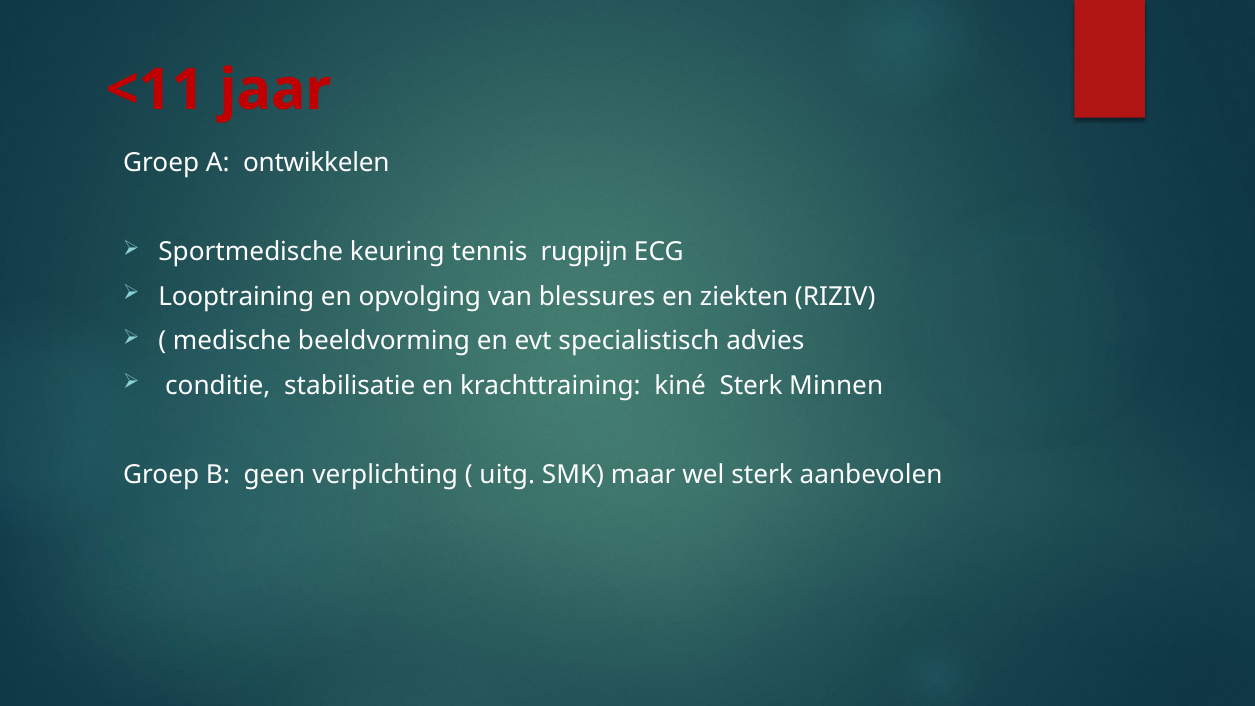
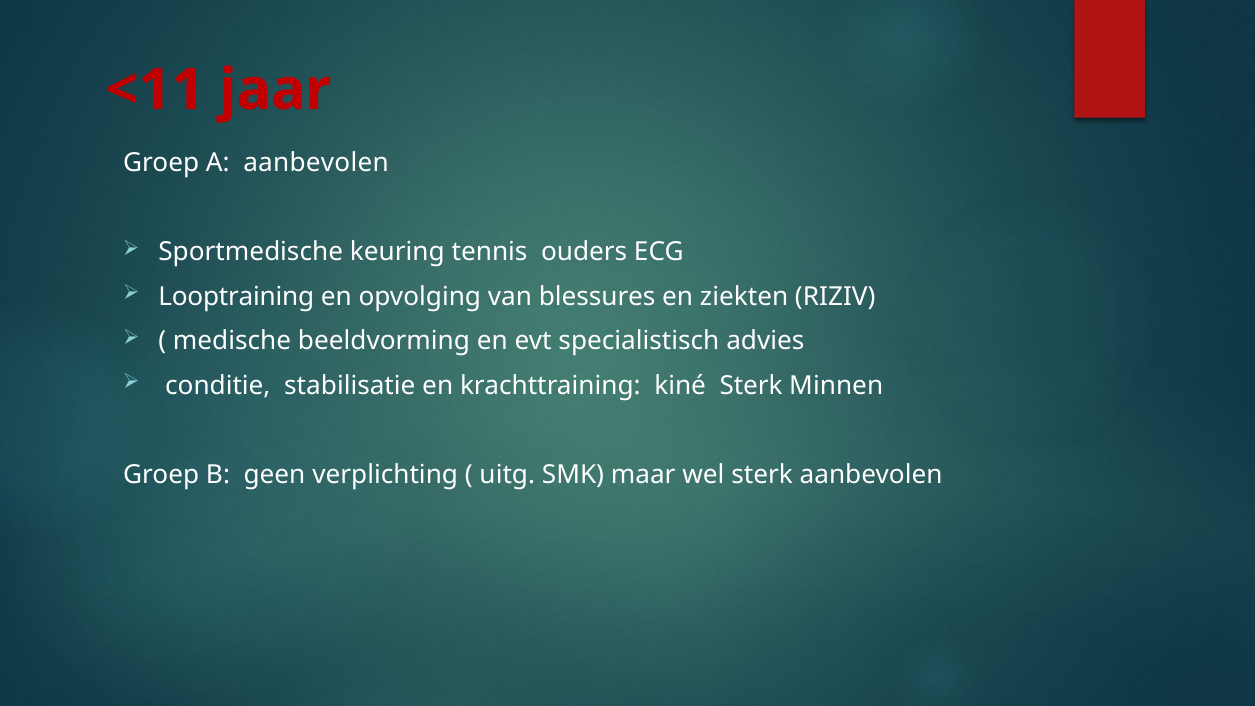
A ontwikkelen: ontwikkelen -> aanbevolen (316, 163)
rugpijn: rugpijn -> ouders (584, 252)
